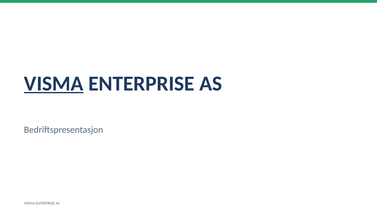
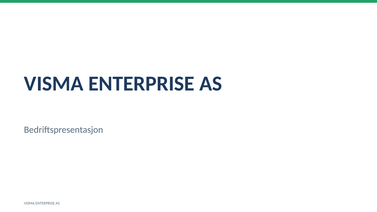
VISMA underline: present -> none (54, 84)
